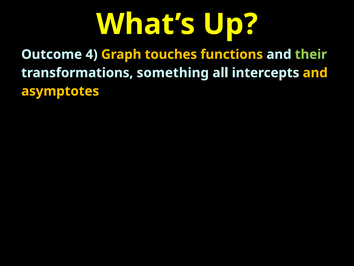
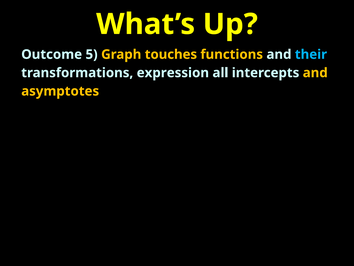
4: 4 -> 5 (92, 54)
their colour: light green -> light blue (311, 54)
something: something -> expression (173, 73)
